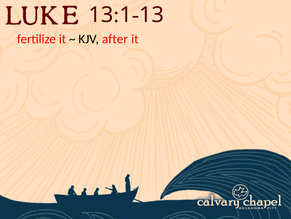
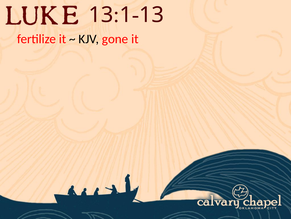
after: after -> gone (115, 39)
